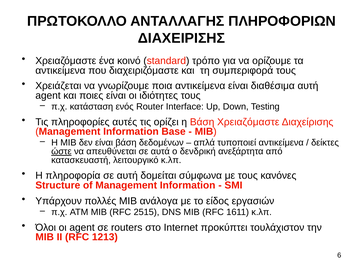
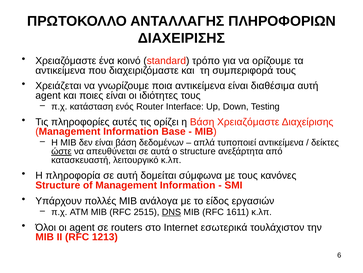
ο δενδρική: δενδρική -> structure (198, 151)
DNS underline: none -> present (171, 212)
προκύπτει: προκύπτει -> εσωτερικά (224, 227)
